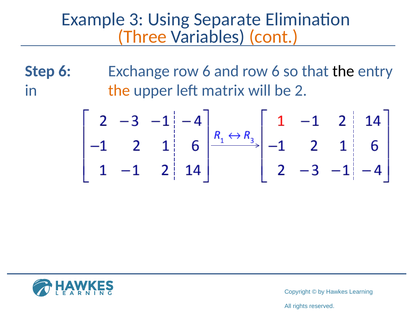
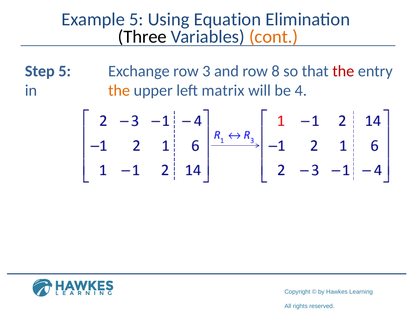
Example 3: 3 -> 5 (136, 19)
Separate: Separate -> Equation (227, 19)
Three colour: orange -> black (142, 37)
Step 6: 6 -> 5 (65, 71)
Exchange row 6: 6 -> 3 (206, 71)
and row 6: 6 -> 8 (276, 71)
the colour: black -> red (343, 71)
2: 2 -> 4 (301, 91)
